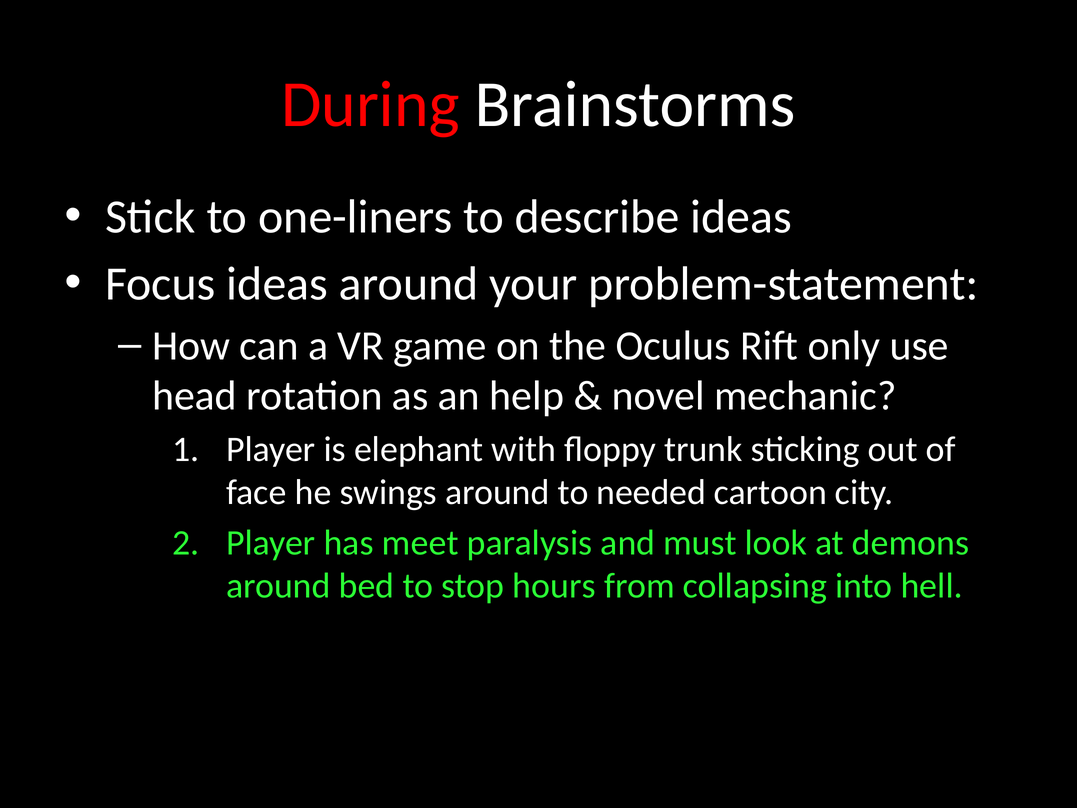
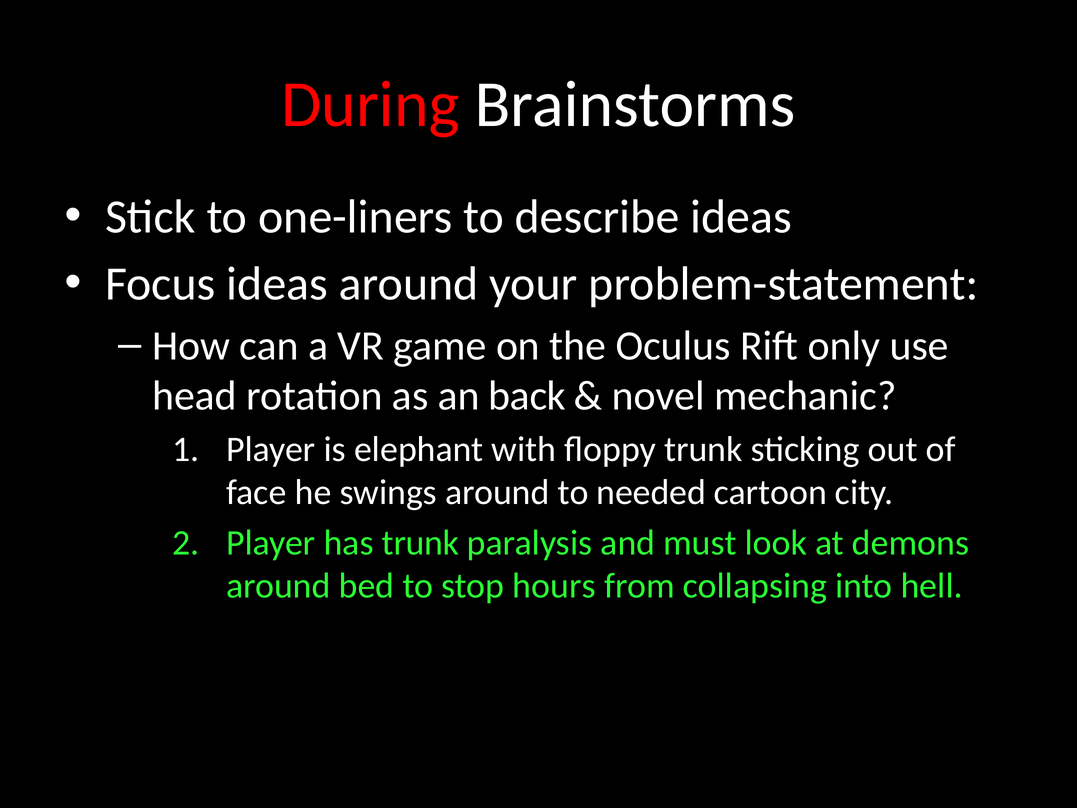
help: help -> back (527, 396)
has meet: meet -> trunk (421, 543)
